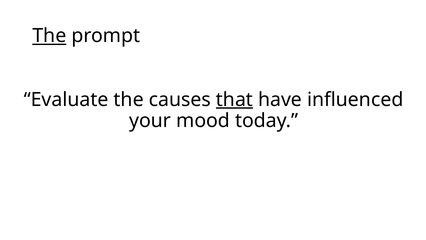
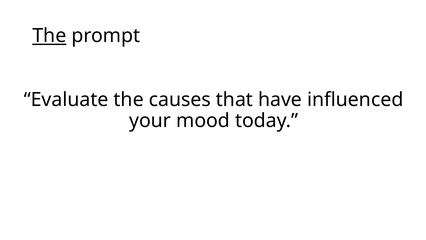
that underline: present -> none (234, 99)
